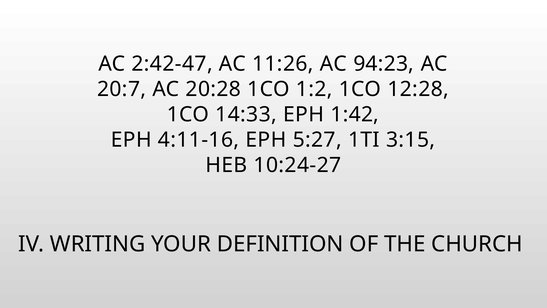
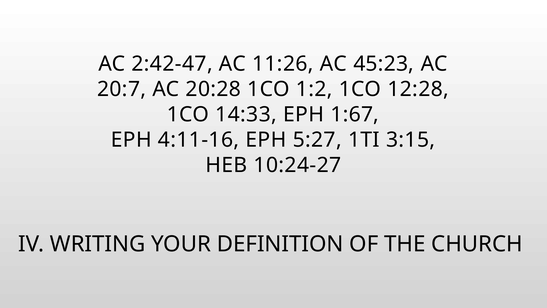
94:23: 94:23 -> 45:23 (384, 64)
1:42: 1:42 -> 1:67 (355, 114)
